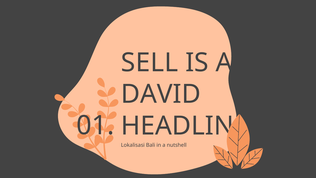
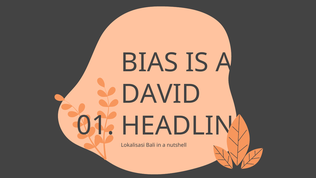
SELL: SELL -> BIAS (150, 63)
